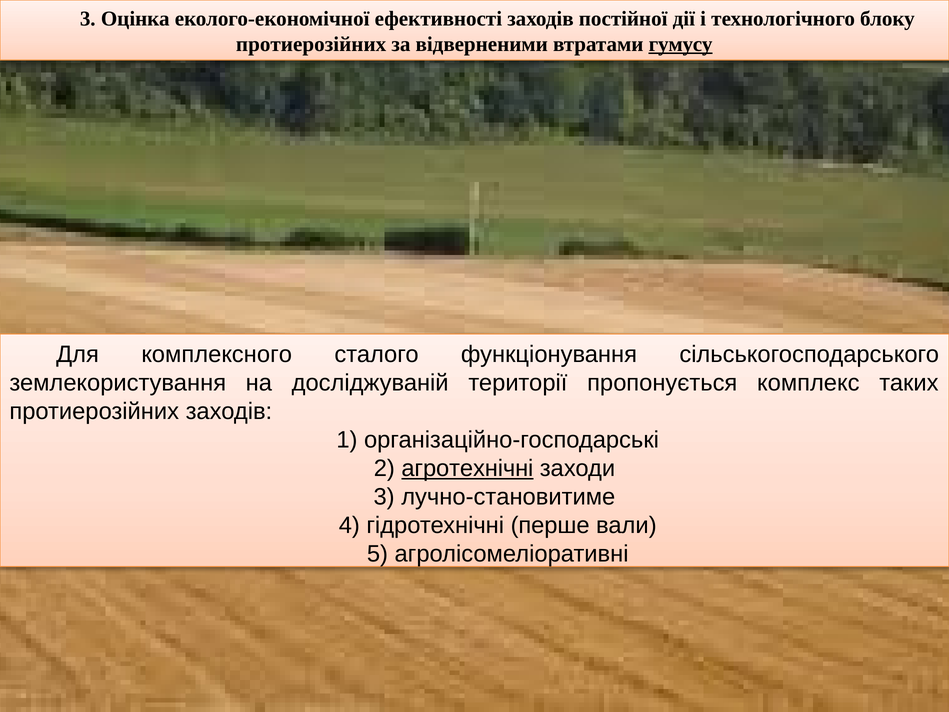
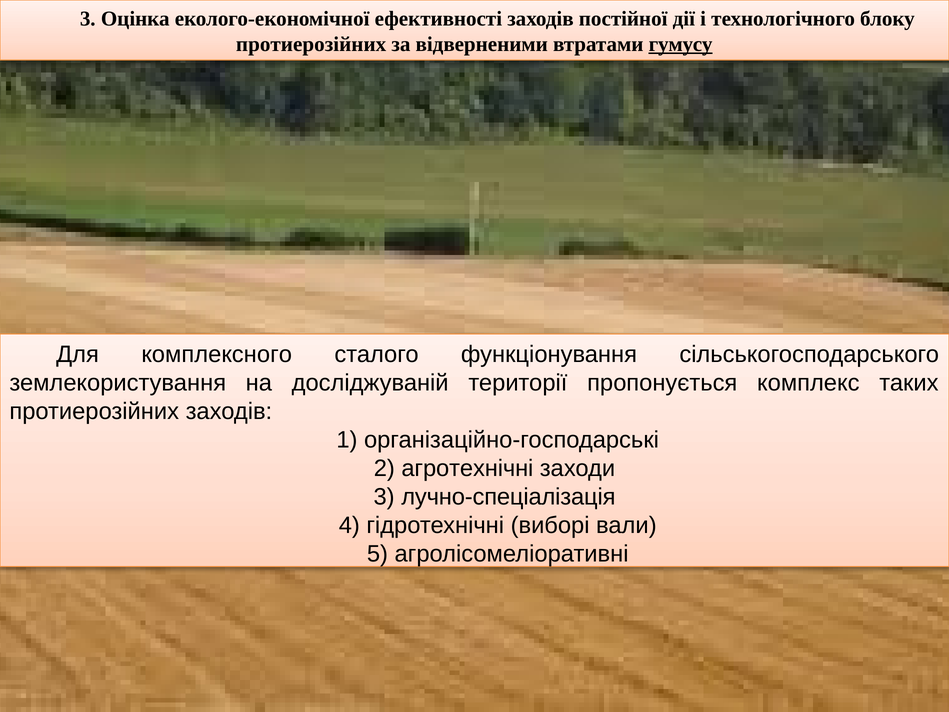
агротехнічні underline: present -> none (467, 468)
лучно-становитиме: лучно-становитиме -> лучно-спеціалізація (508, 497)
перше: перше -> виборі (550, 525)
